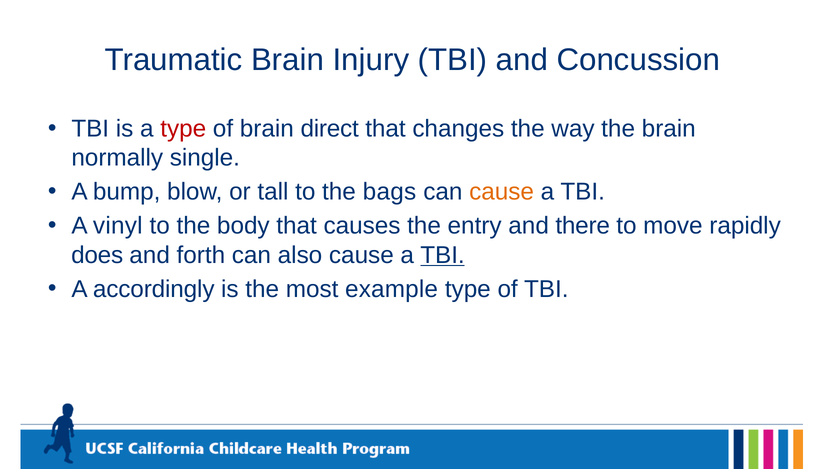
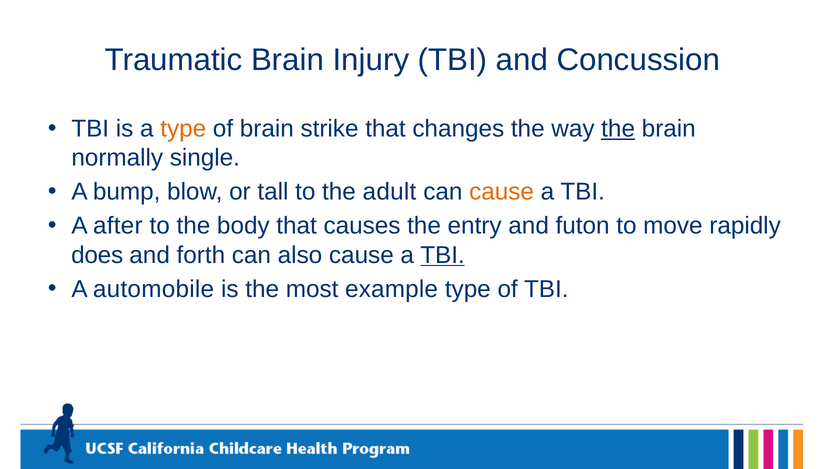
type colour: red -> orange (183, 129)
direct: direct -> strike (330, 129)
the underline: none -> present (618, 129)
bags: bags -> adult (389, 192)
vinyl: vinyl -> after (118, 226)
there: there -> futon (583, 226)
accordingly: accordingly -> automobile (154, 289)
